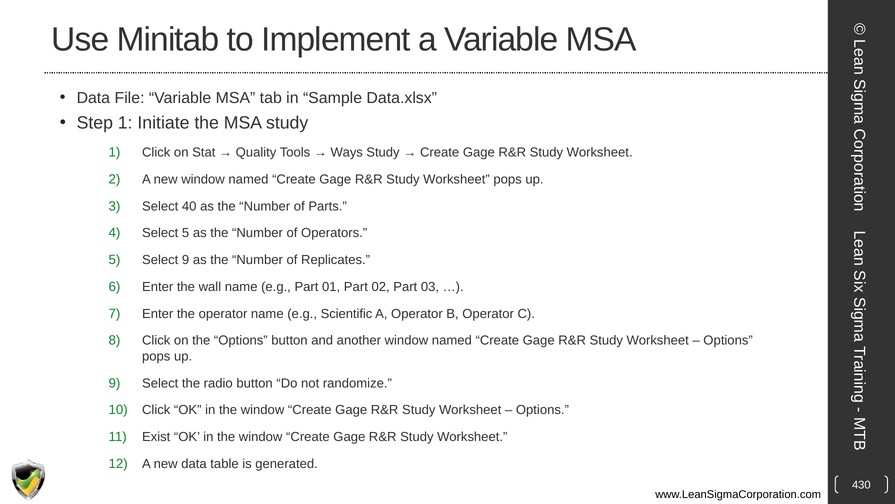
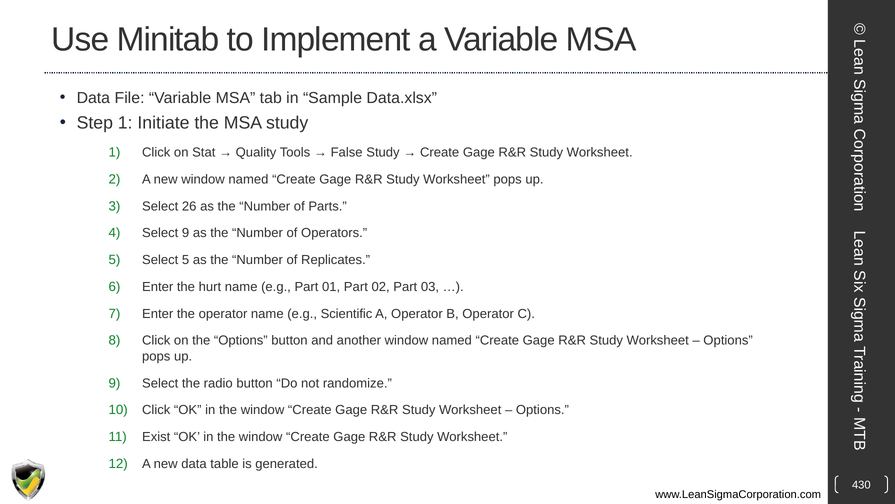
Ways: Ways -> False (347, 152)
40: 40 -> 26 (189, 206)
Select 5: 5 -> 9 (186, 233)
Select 9: 9 -> 5 (186, 260)
wall: wall -> hurt (210, 287)
